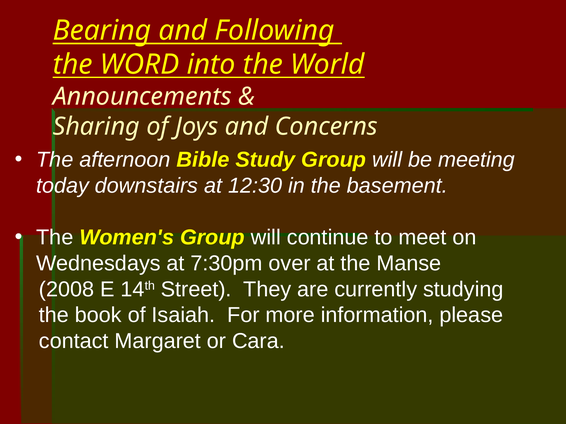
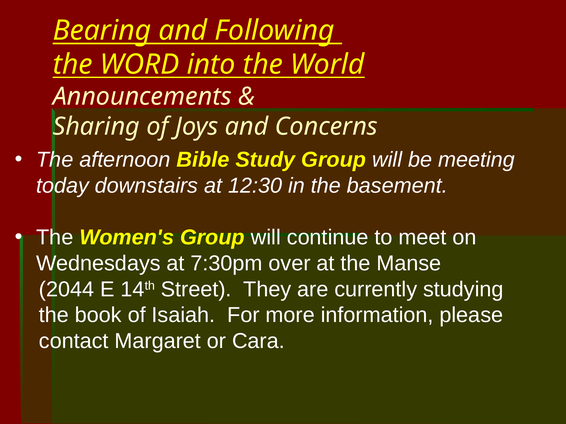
2008: 2008 -> 2044 (67, 290)
